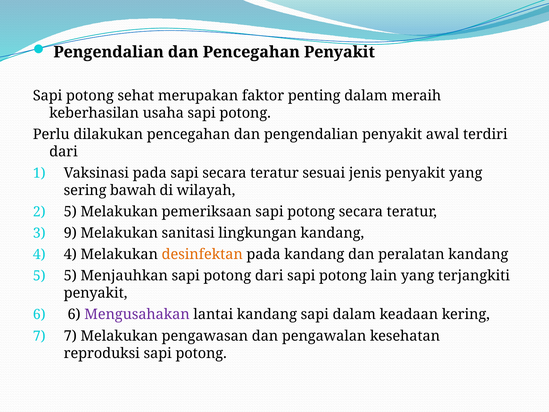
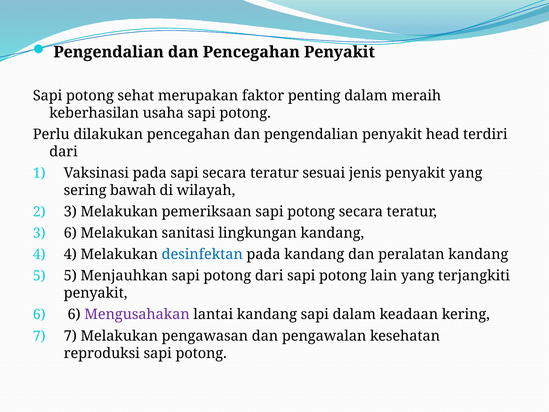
awal: awal -> head (443, 134)
2 5: 5 -> 3 (70, 212)
3 9: 9 -> 6 (70, 233)
desinfektan colour: orange -> blue (202, 254)
